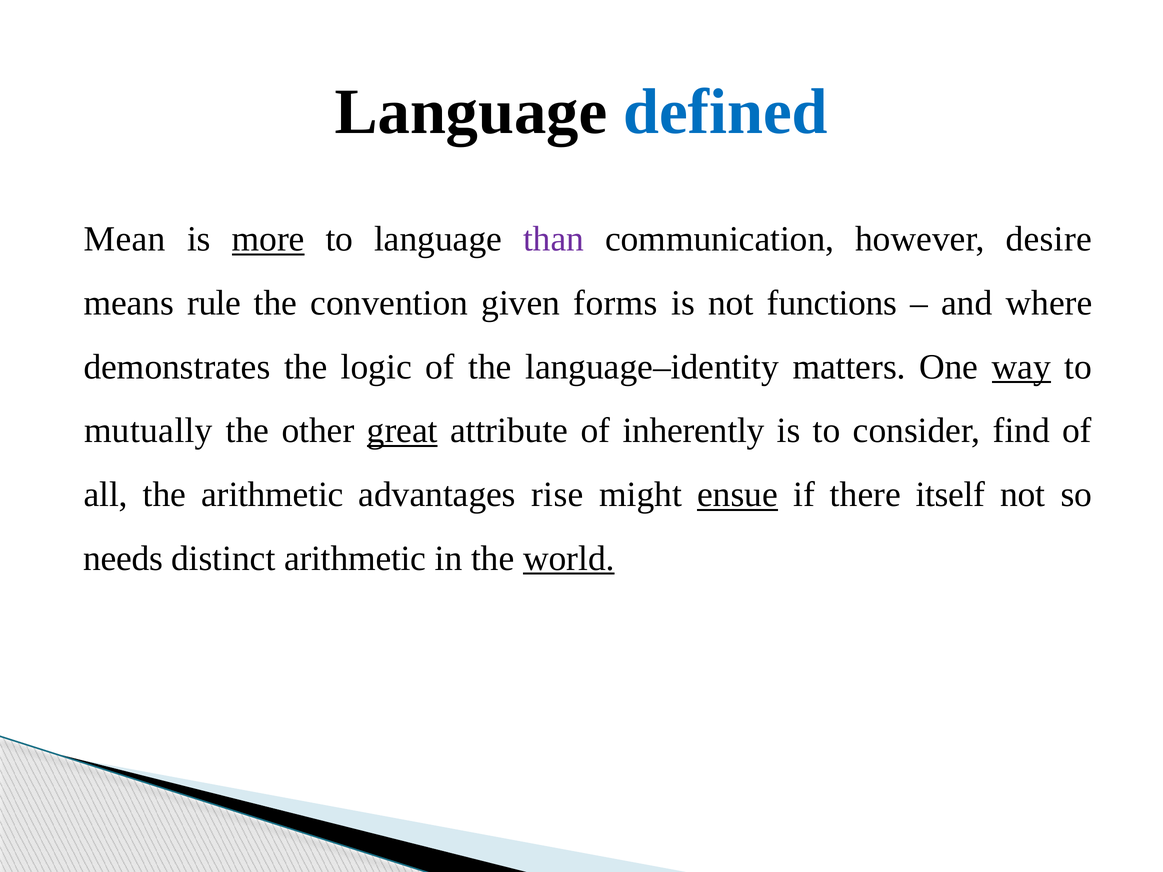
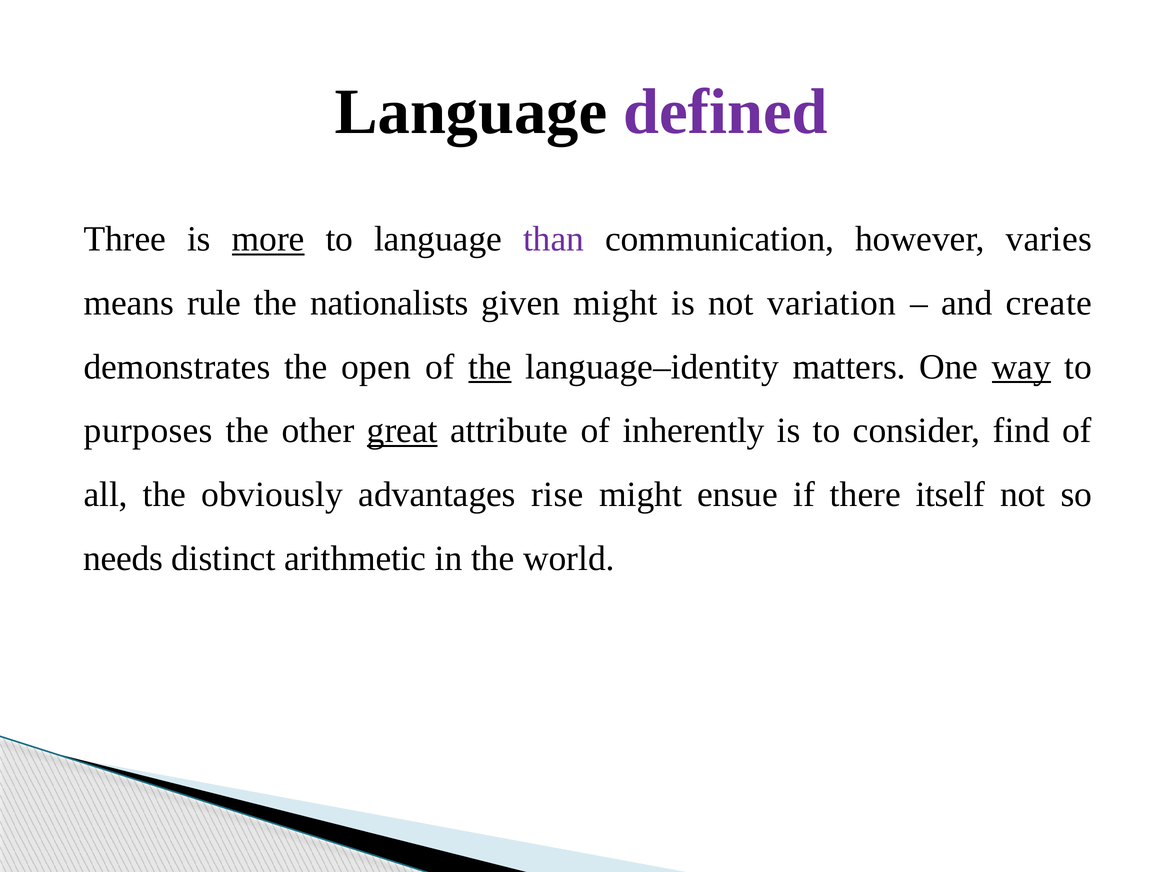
defined colour: blue -> purple (725, 112)
Mean: Mean -> Three (125, 239)
desire: desire -> varies (1049, 239)
convention: convention -> nationalists (389, 303)
given forms: forms -> might (615, 303)
functions: functions -> variation (832, 303)
where: where -> create (1049, 303)
logic: logic -> open (376, 367)
the underline: none -> present (490, 367)
mutually: mutually -> purposes (148, 431)
the arithmetic: arithmetic -> obviously (272, 495)
ensue underline: present -> none (737, 495)
world underline: present -> none (569, 559)
